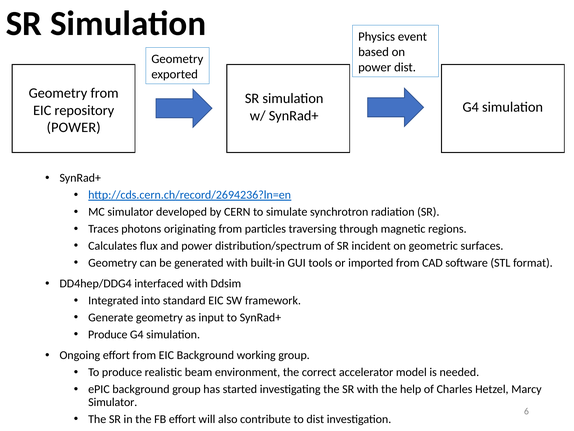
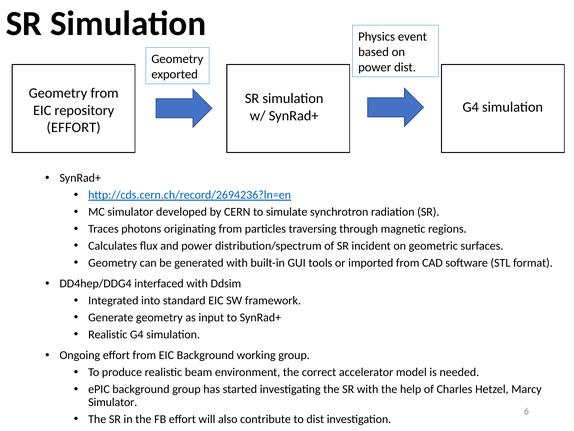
POWER: POWER -> EFFORT (74, 127)
Produce: Produce -> Realistic (108, 334)
